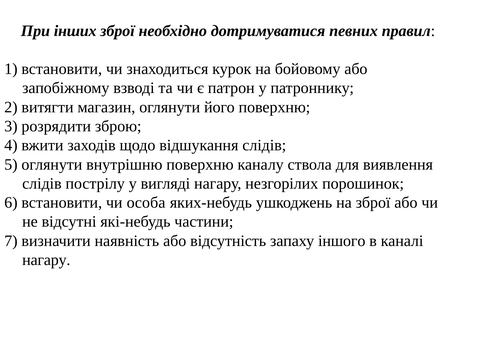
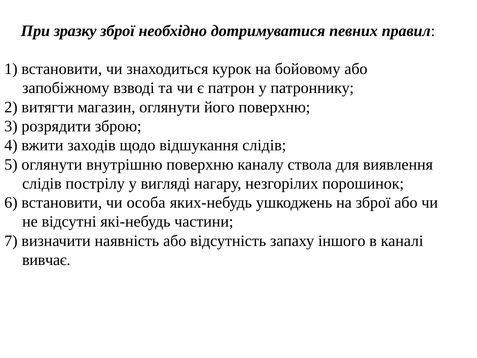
інших: інших -> зразку (75, 31)
нагару: нагару -> вивчає (46, 260)
